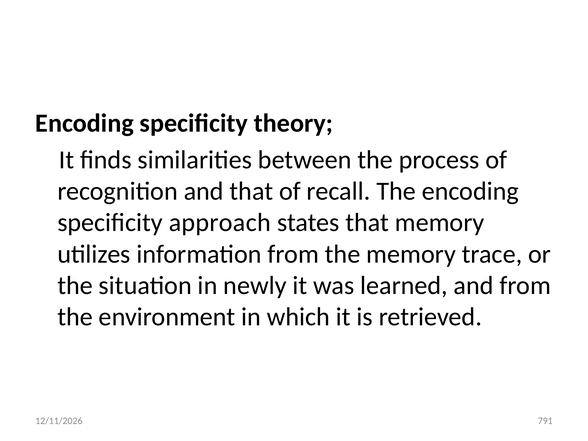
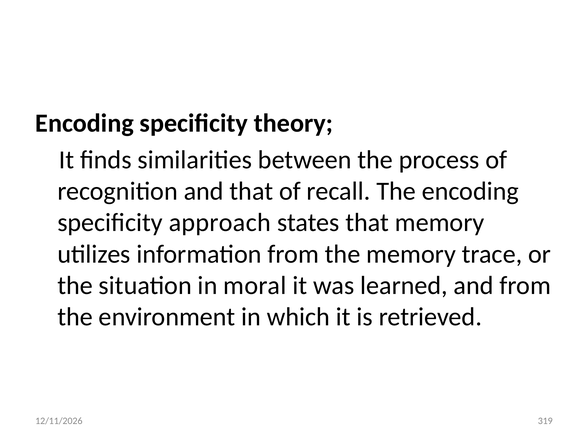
newly: newly -> moral (255, 285)
791: 791 -> 319 (545, 421)
